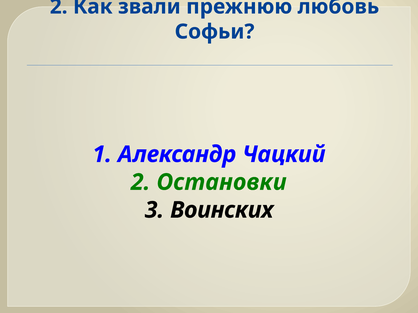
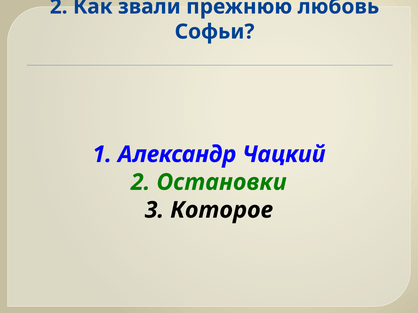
Воинских: Воинских -> Которое (222, 210)
